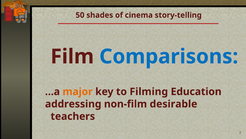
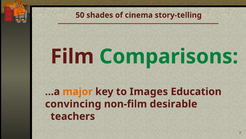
Comparisons colour: blue -> green (169, 56)
Filming: Filming -> Images (149, 91)
addressing: addressing -> convincing (73, 104)
